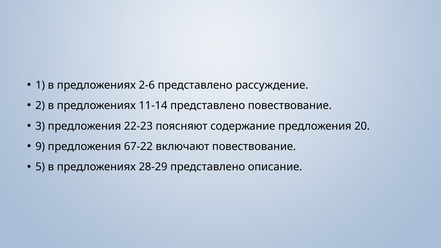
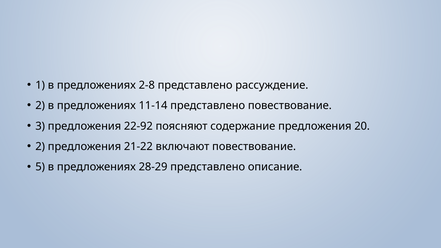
2-6: 2-6 -> 2-8 (147, 85)
22-23: 22-23 -> 22-92 (138, 126)
9: 9 -> 2 (40, 147)
67-22: 67-22 -> 21-22 (138, 147)
